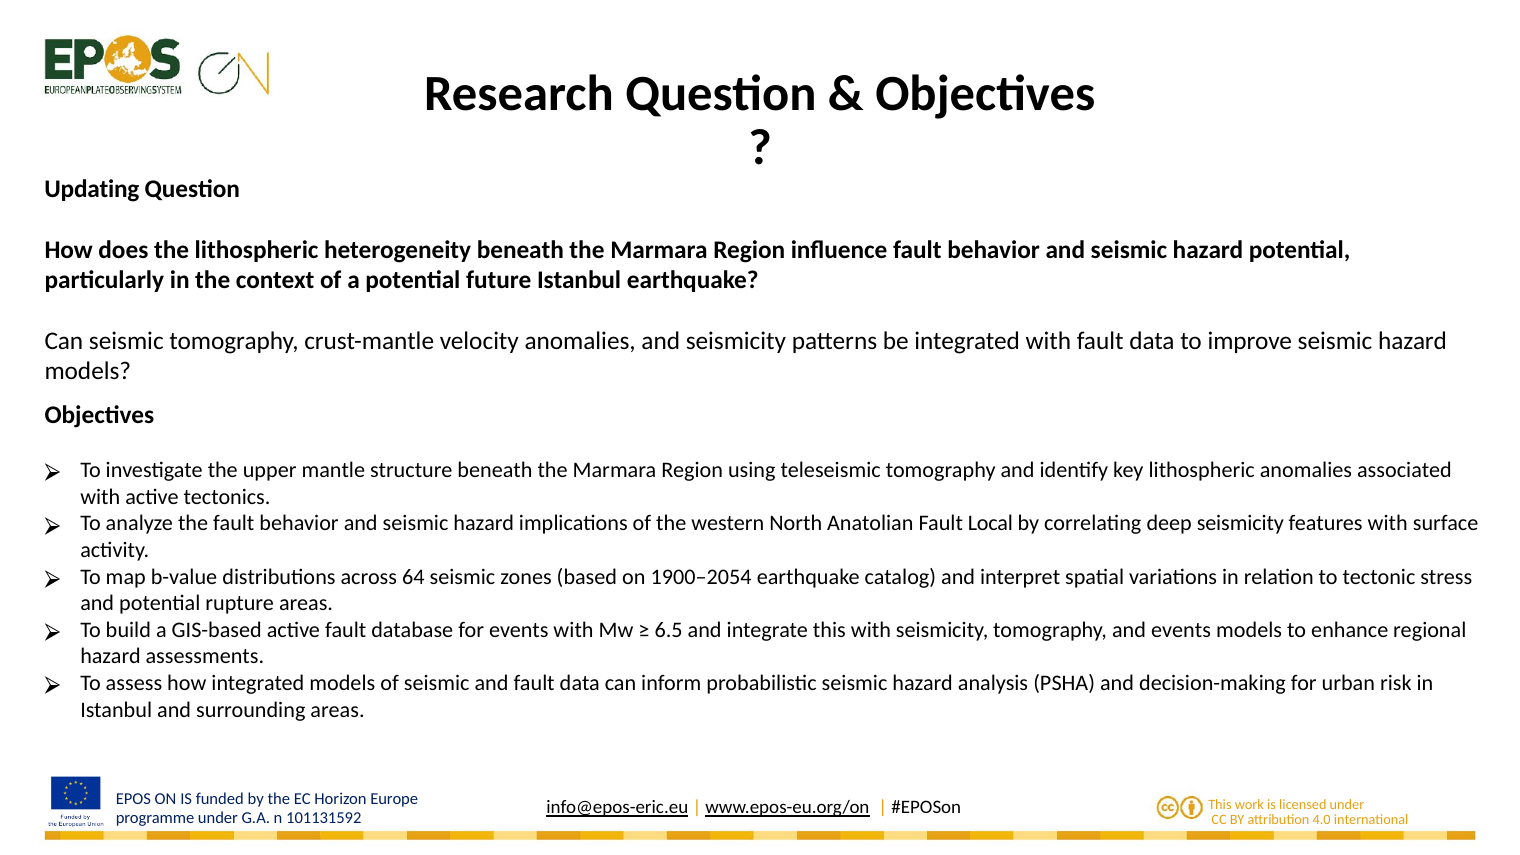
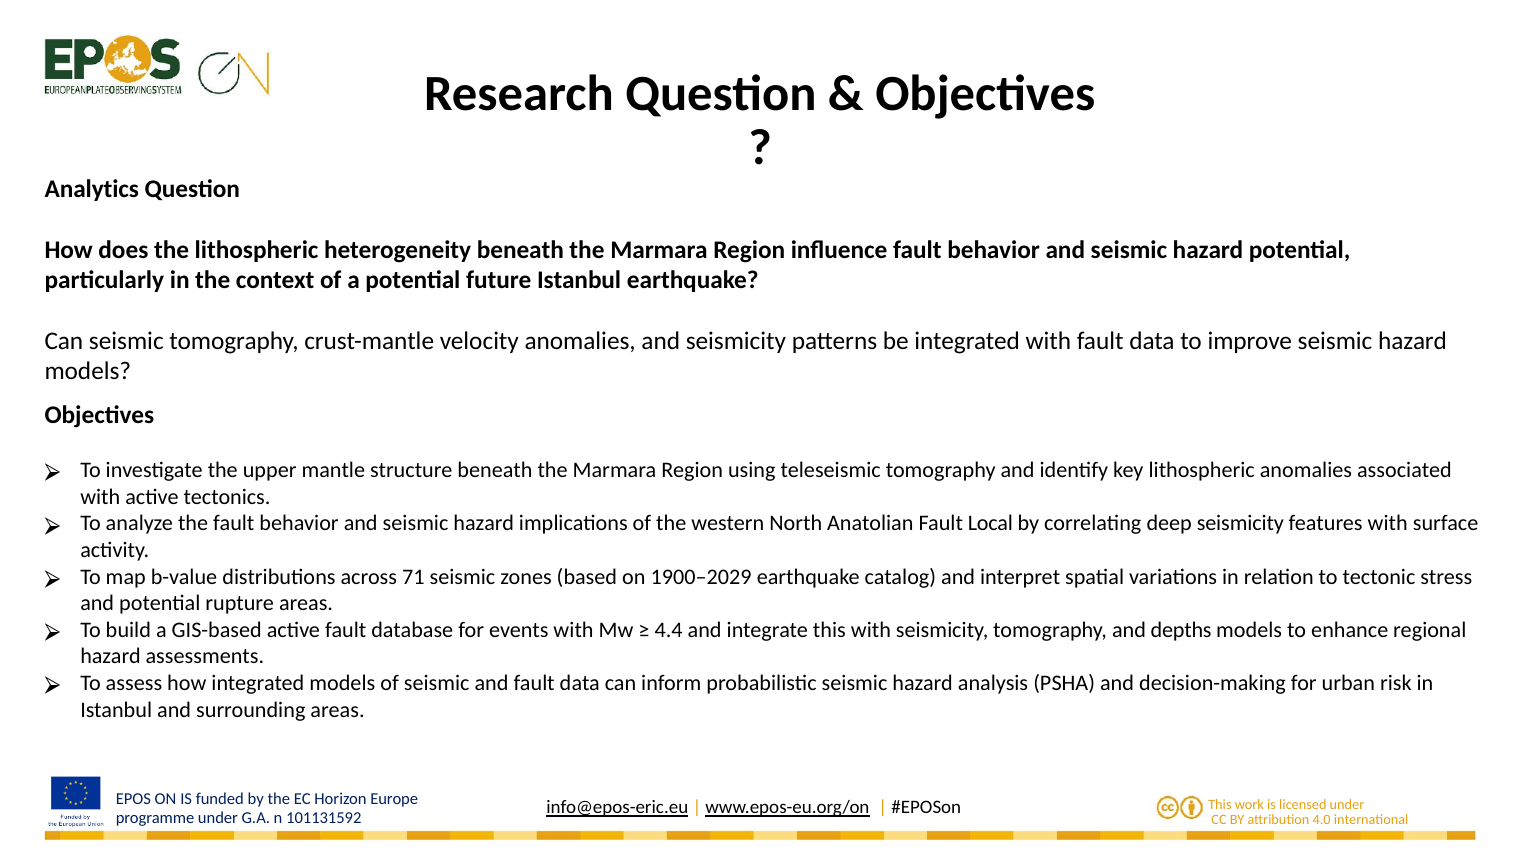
Updating: Updating -> Analytics (92, 189)
64: 64 -> 71 (413, 577)
1900–2054: 1900–2054 -> 1900–2029 (701, 577)
6.5: 6.5 -> 4.4 (669, 630)
and events: events -> depths (1181, 630)
